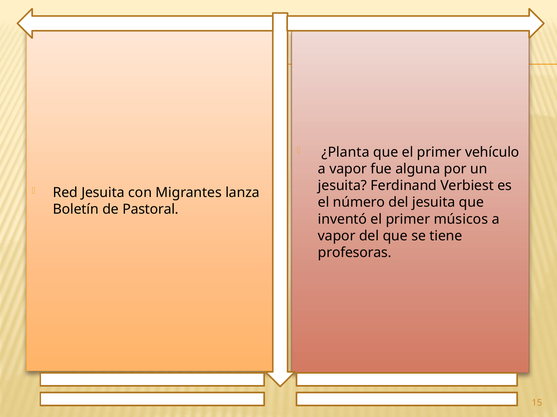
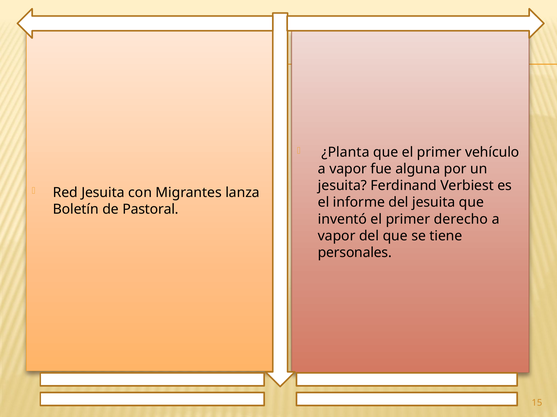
número: número -> informe (359, 203)
músicos: músicos -> derecho (461, 219)
profesoras: profesoras -> personales (355, 253)
